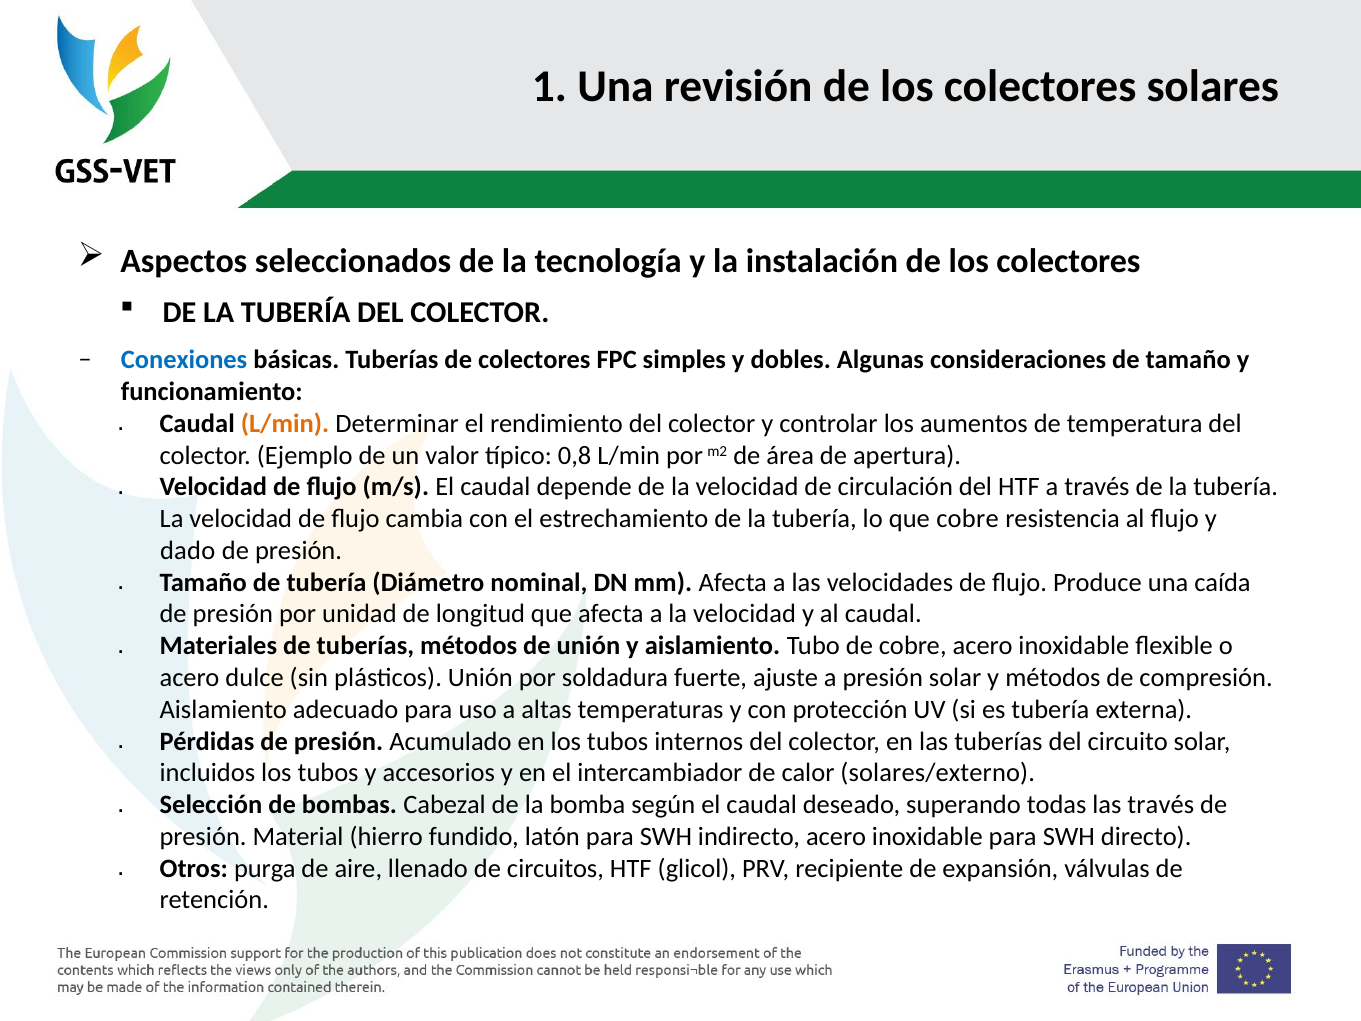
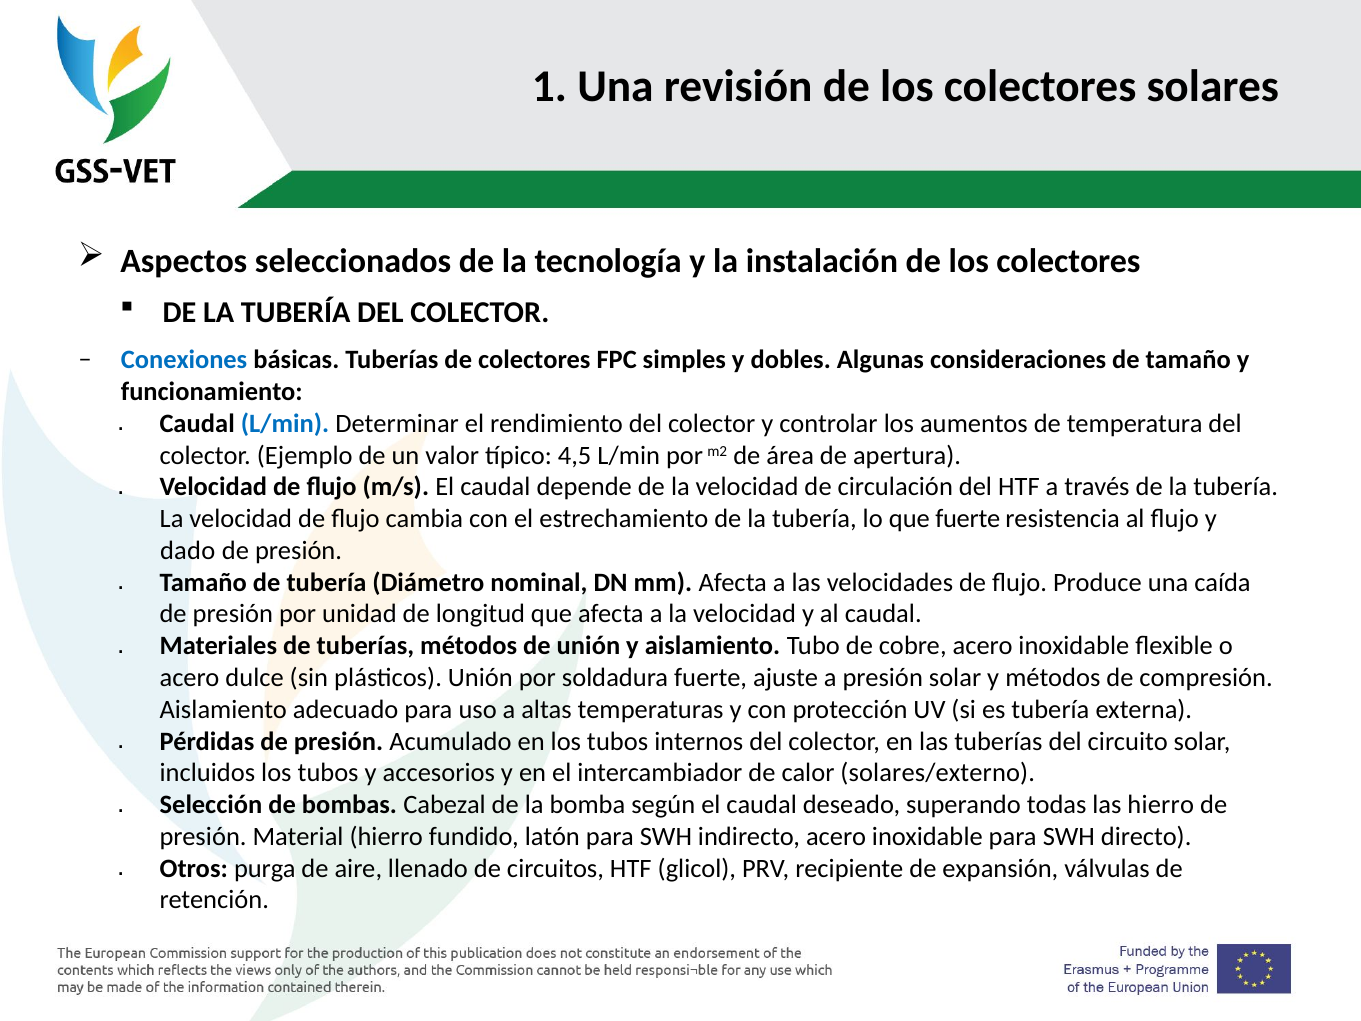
L/min colour: orange -> blue (285, 423)
0,8: 0,8 -> 4,5 (575, 455)
que cobre: cobre -> fuerte (968, 519)
las través: través -> hierro (1161, 805)
